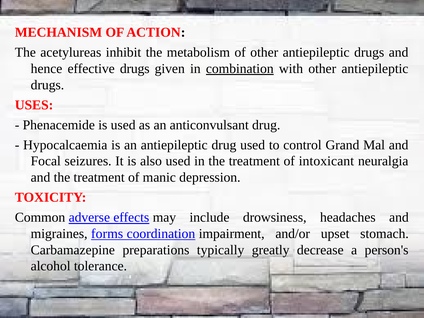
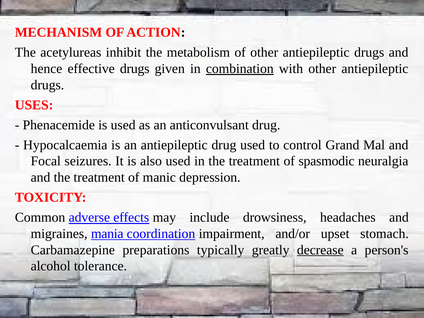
intoxicant: intoxicant -> spasmodic (327, 161)
forms: forms -> mania (107, 234)
decrease underline: none -> present (320, 250)
